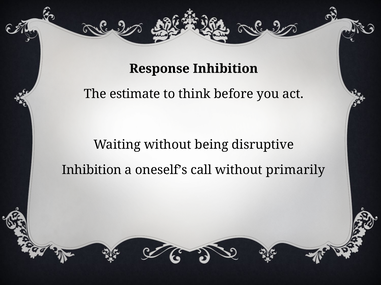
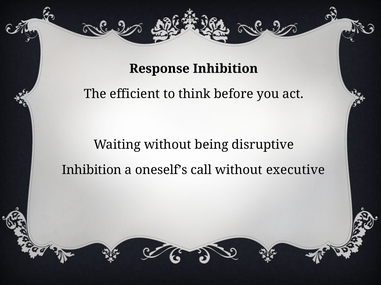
estimate: estimate -> efficient (135, 94)
primarily: primarily -> executive (295, 170)
